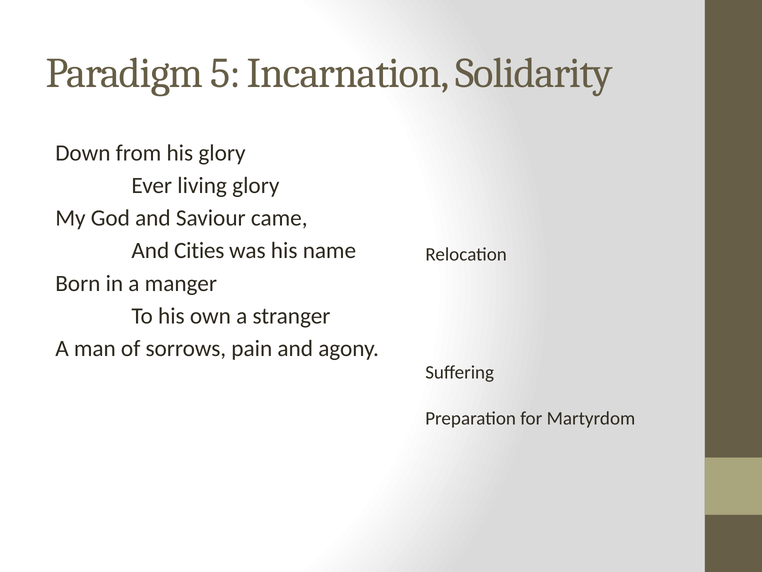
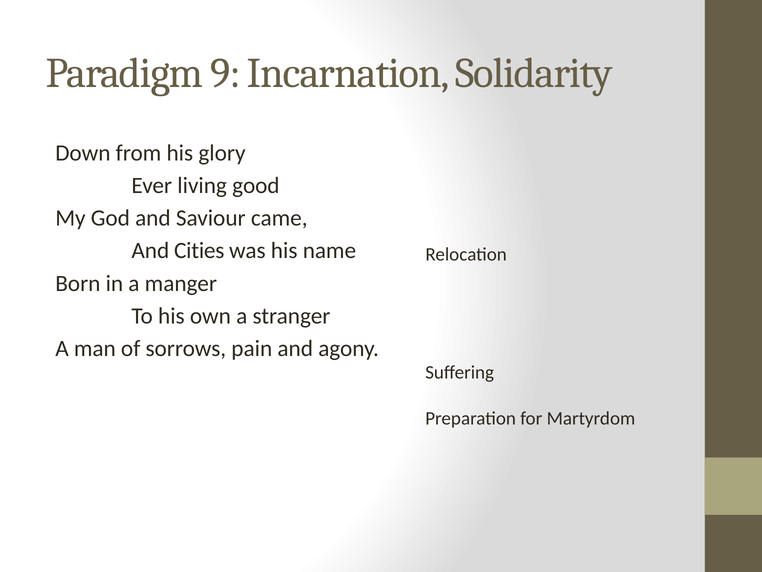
5: 5 -> 9 (225, 73)
living glory: glory -> good (256, 185)
